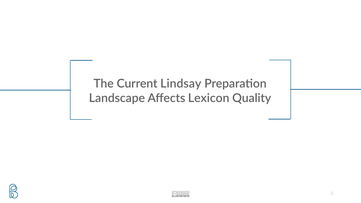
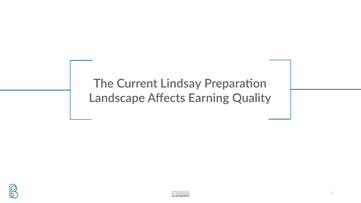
Lexicon: Lexicon -> Earning (209, 98)
